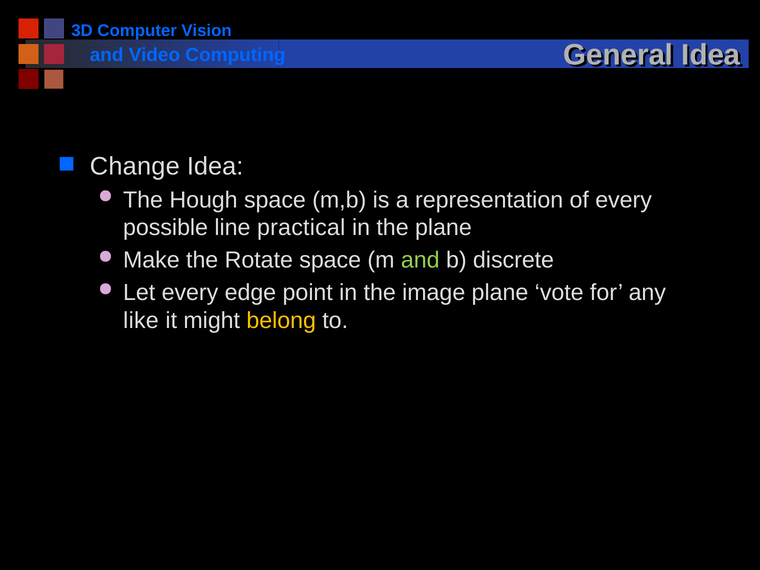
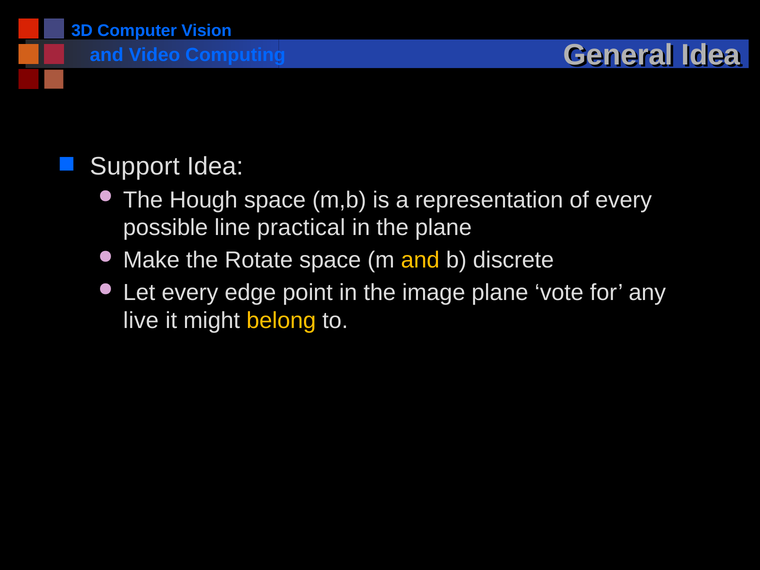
Change: Change -> Support (135, 166)
and colour: light green -> yellow (420, 260)
like: like -> live (141, 321)
